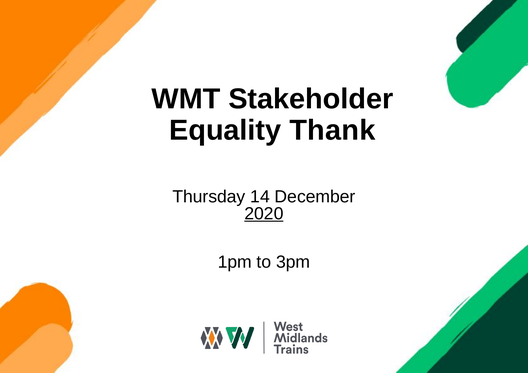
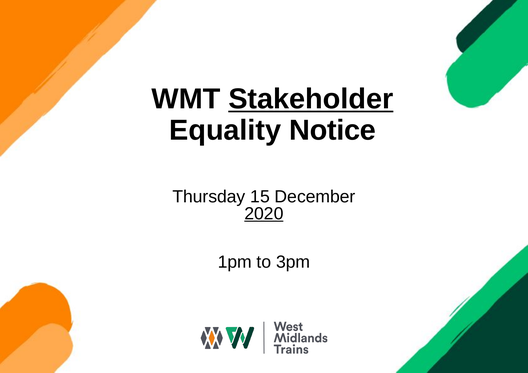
Stakeholder underline: none -> present (311, 99)
Thank: Thank -> Notice (333, 130)
14: 14 -> 15 (260, 197)
